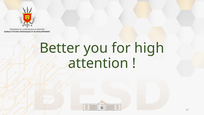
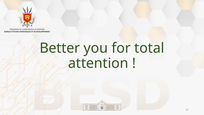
high: high -> total (149, 48)
